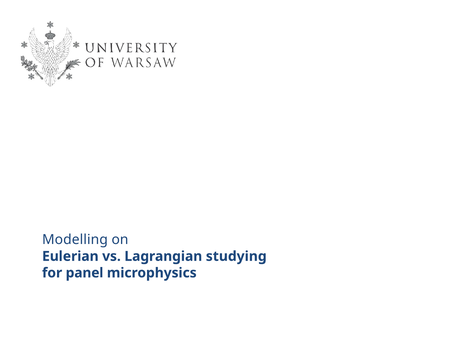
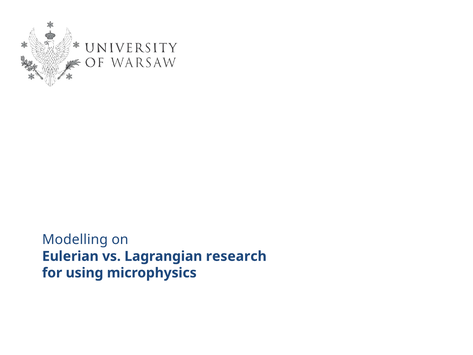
studying: studying -> research (236, 256)
panel: panel -> using (85, 273)
